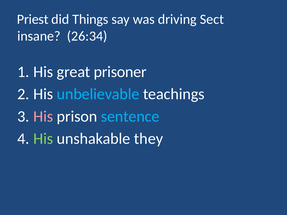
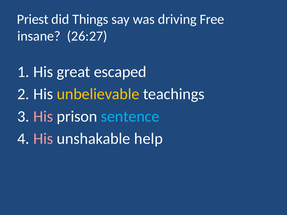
Sect: Sect -> Free (212, 19)
26:34: 26:34 -> 26:27 (87, 36)
prisoner: prisoner -> escaped (120, 72)
unbelievable colour: light blue -> yellow (98, 94)
His colour: light green -> pink (43, 139)
they: they -> help (148, 139)
